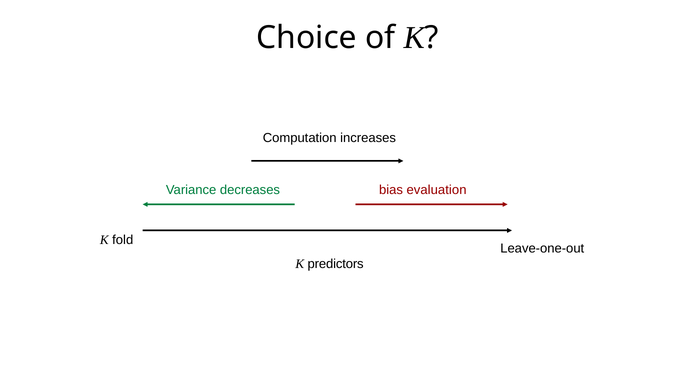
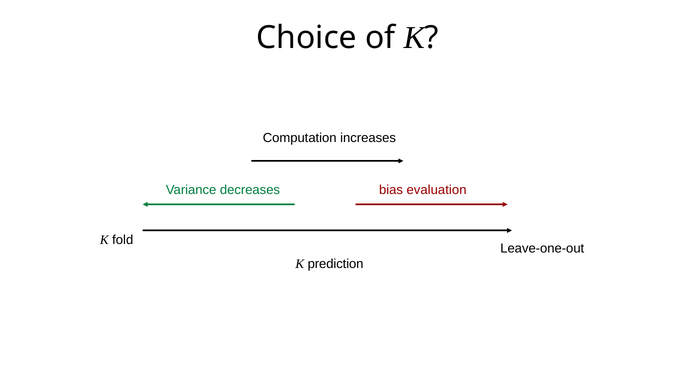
predictors: predictors -> prediction (336, 264)
